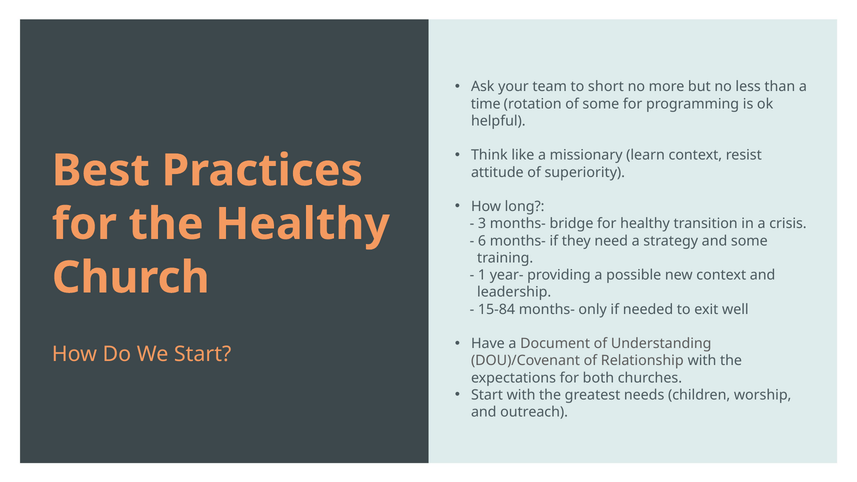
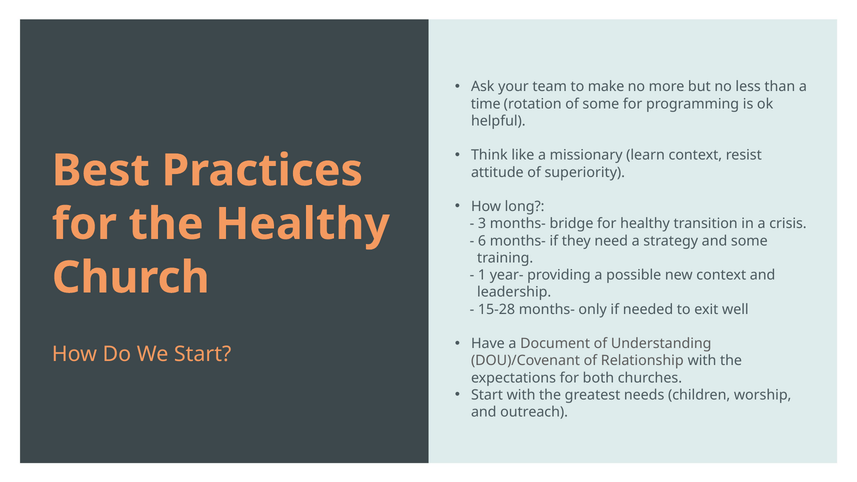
short: short -> make (606, 87)
15-84: 15-84 -> 15-28 (497, 309)
